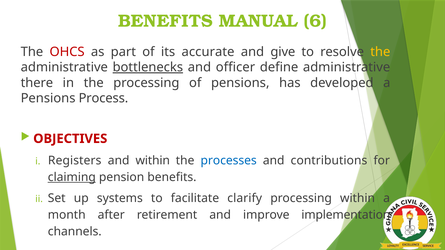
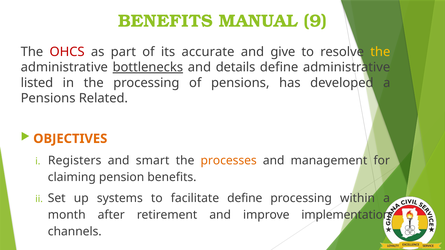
6: 6 -> 9 (315, 21)
officer: officer -> details (236, 67)
there: there -> listed (37, 83)
Process: Process -> Related (103, 98)
OBJECTIVES colour: red -> orange (70, 139)
and within: within -> smart (153, 161)
processes colour: blue -> orange (229, 161)
contributions: contributions -> management (329, 161)
claiming underline: present -> none (72, 177)
facilitate clarify: clarify -> define (245, 199)
